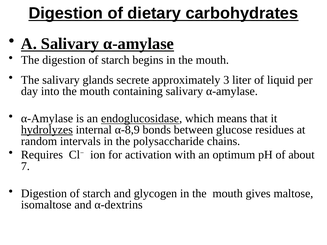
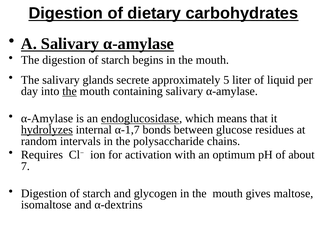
3: 3 -> 5 (226, 80)
the underline: none -> present (70, 91)
α-8,9: α-8,9 -> α-1,7 (127, 130)
